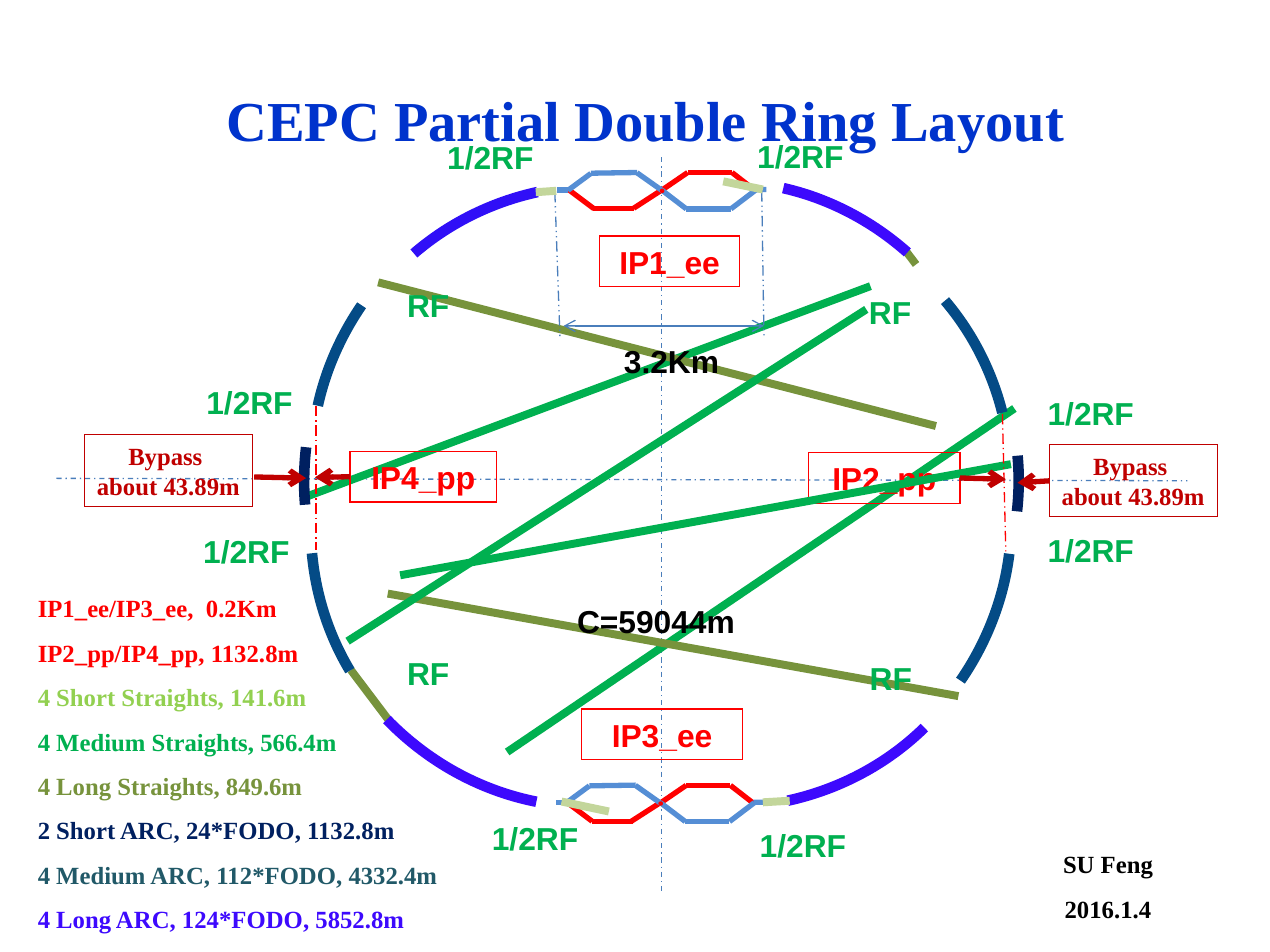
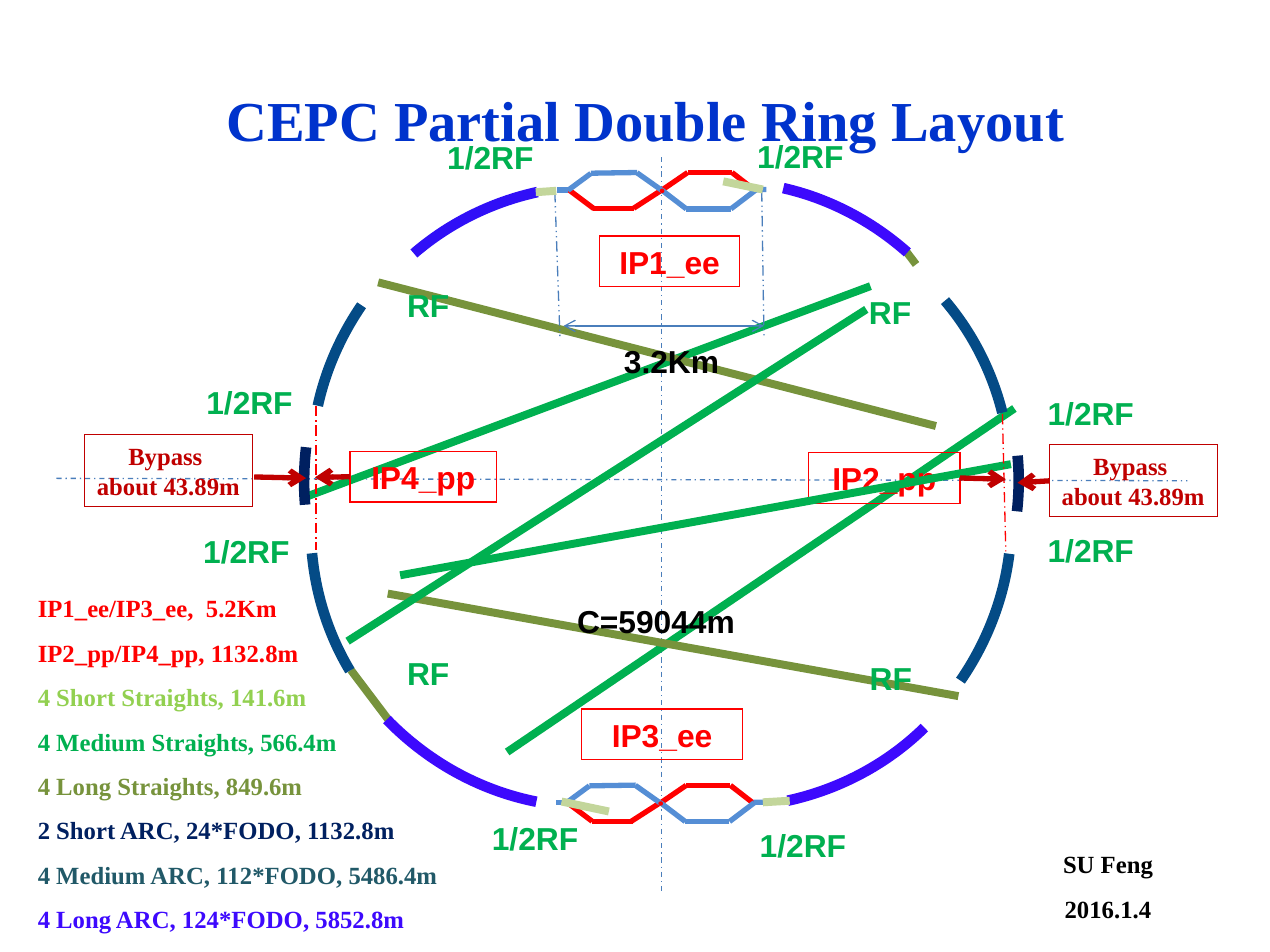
0.2Km: 0.2Km -> 5.2Km (241, 610)
4332.4m: 4332.4m -> 5486.4m (393, 877)
